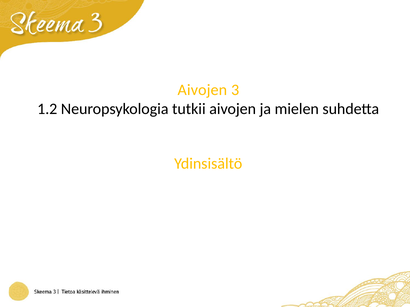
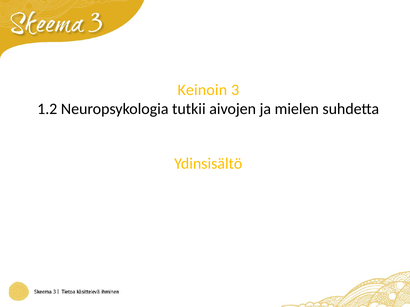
Aivojen: Aivojen -> Keinoin (202, 90)
